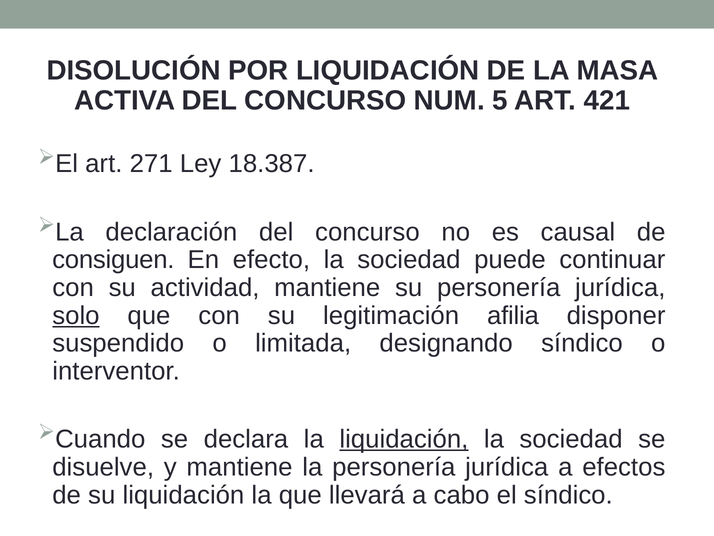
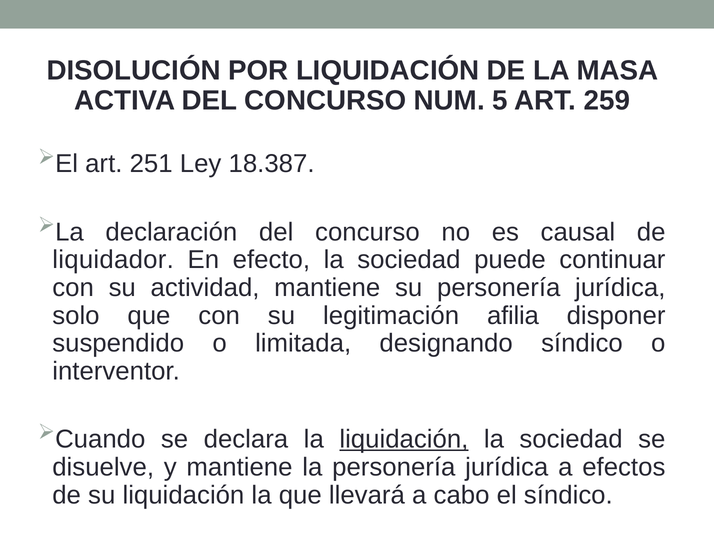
421: 421 -> 259 (607, 100)
271: 271 -> 251 (151, 164)
consiguen: consiguen -> liquidador (113, 260)
solo underline: present -> none (76, 315)
